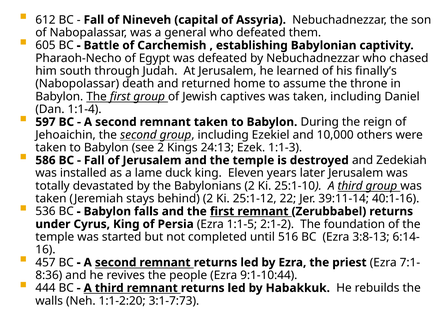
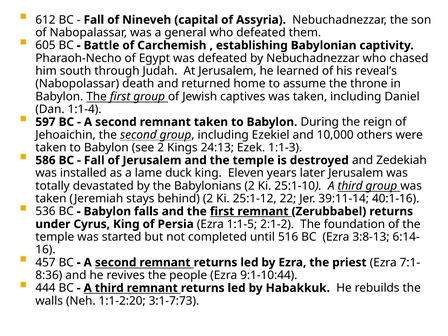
finally’s: finally’s -> reveal’s (376, 71)
